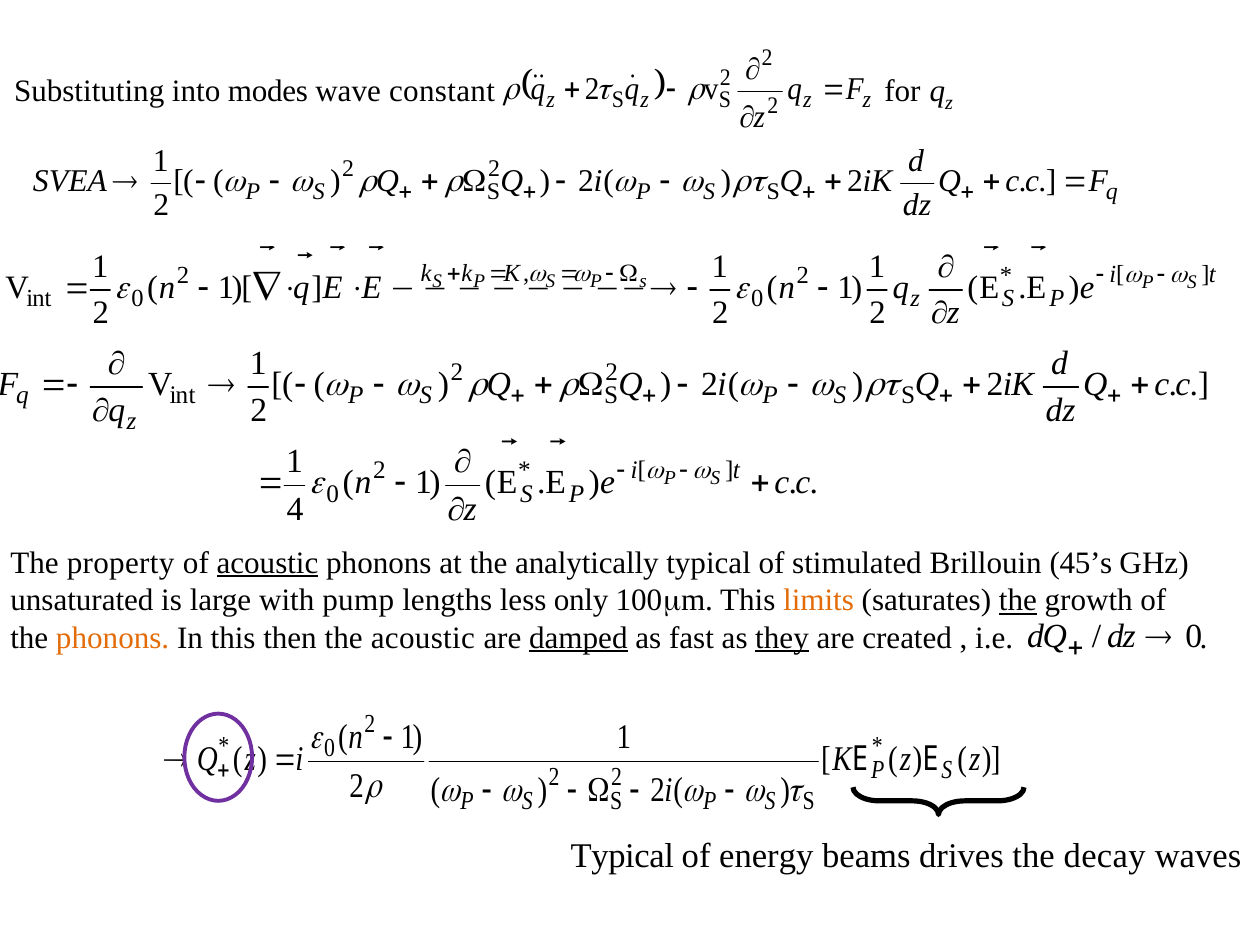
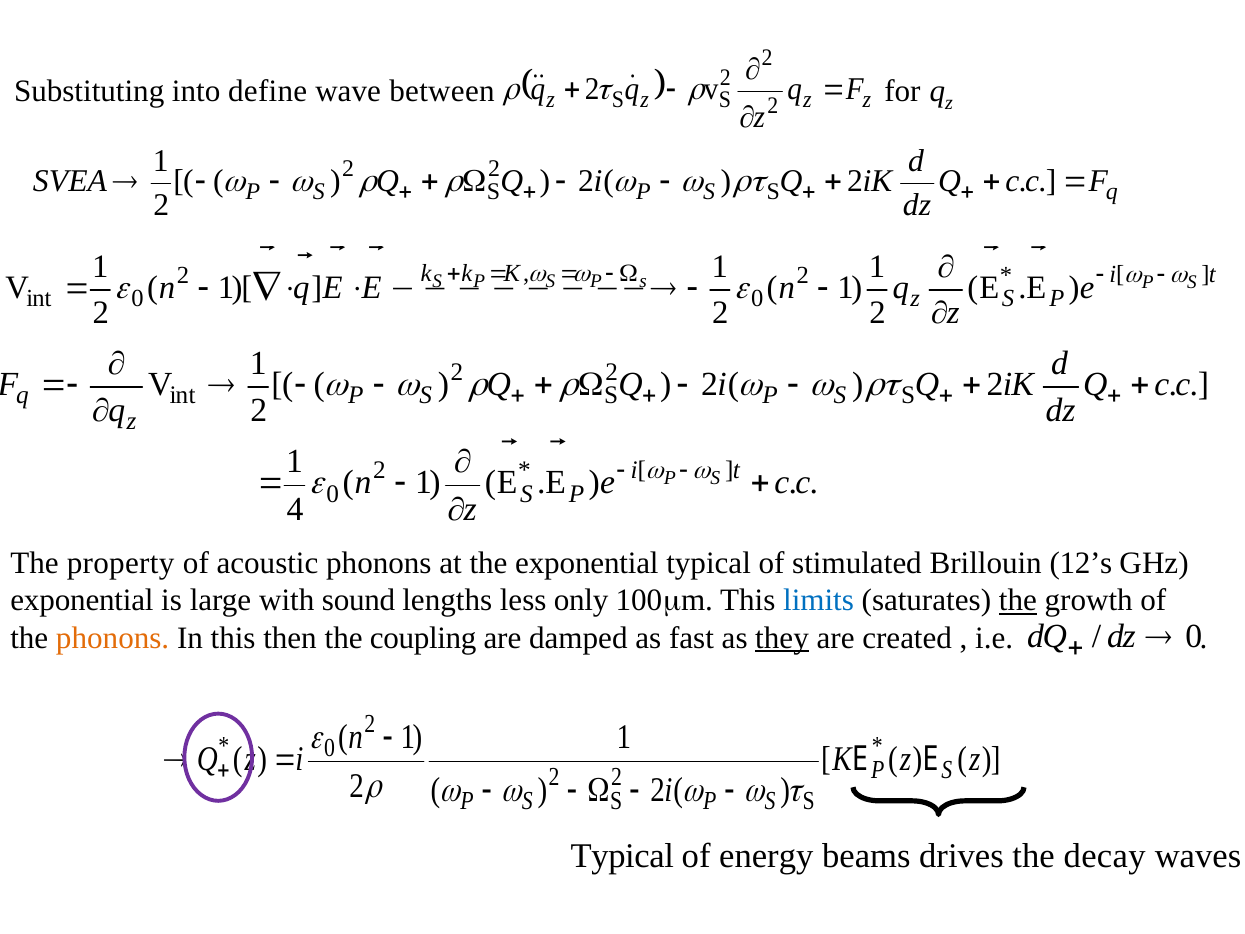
modes: modes -> define (268, 91)
constant: constant -> between (442, 91)
acoustic underline: present -> none (267, 563)
the analytically: analytically -> exponential (587, 563)
45’s: 45’s -> 12’s (1081, 563)
unsaturated: unsaturated -> exponential (82, 600)
pump: pump -> sound (359, 600)
limits colour: orange -> blue (819, 600)
the acoustic: acoustic -> coupling (423, 638)
damped underline: present -> none (578, 638)
